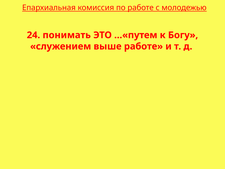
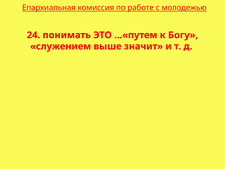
выше работе: работе -> значит (143, 46)
